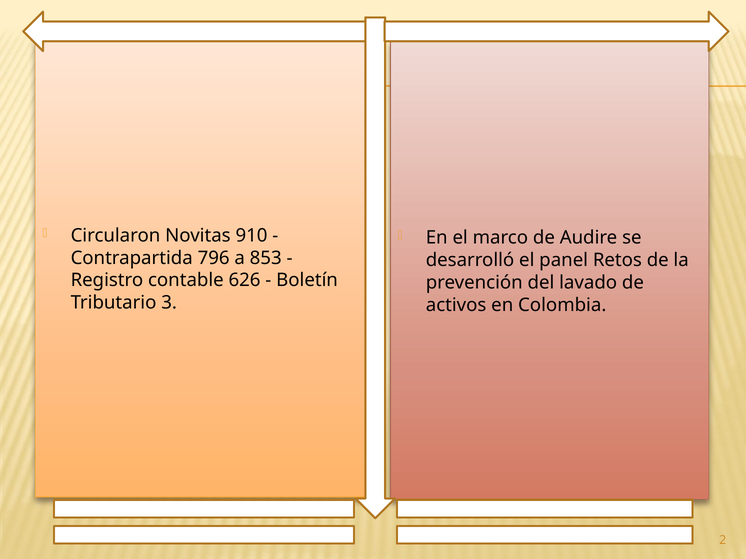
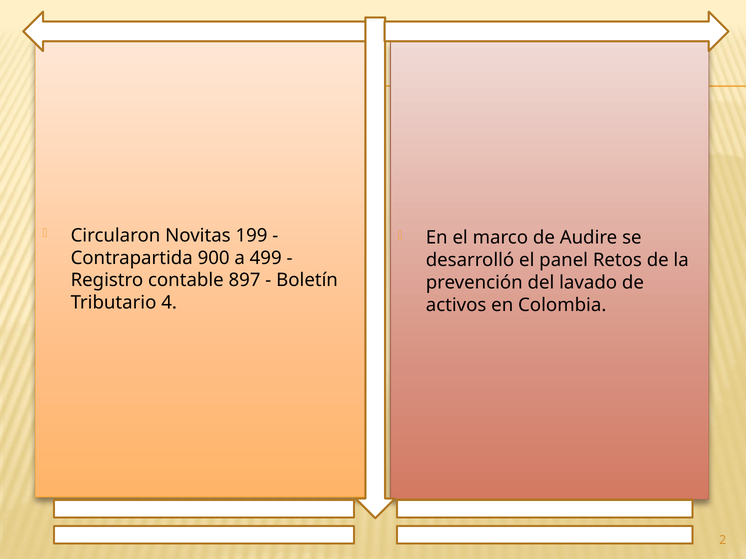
910: 910 -> 199 (251, 236)
796: 796 -> 900 (214, 258)
853: 853 -> 499 (266, 258)
626: 626 -> 897 (245, 281)
3: 3 -> 4 (169, 303)
